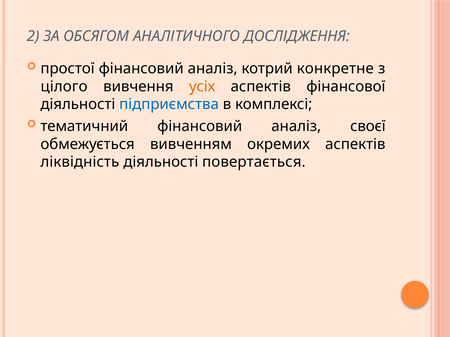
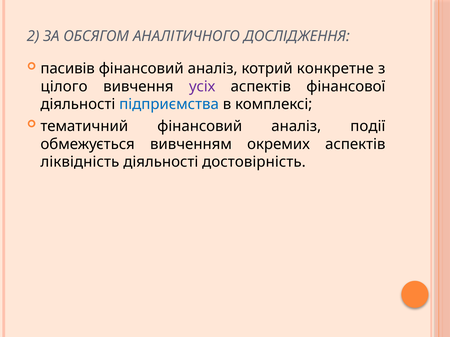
простої: простої -> пасивів (68, 69)
усіх colour: orange -> purple (202, 87)
своєї: своєї -> події (368, 126)
повертається: повертається -> достовірність (254, 162)
